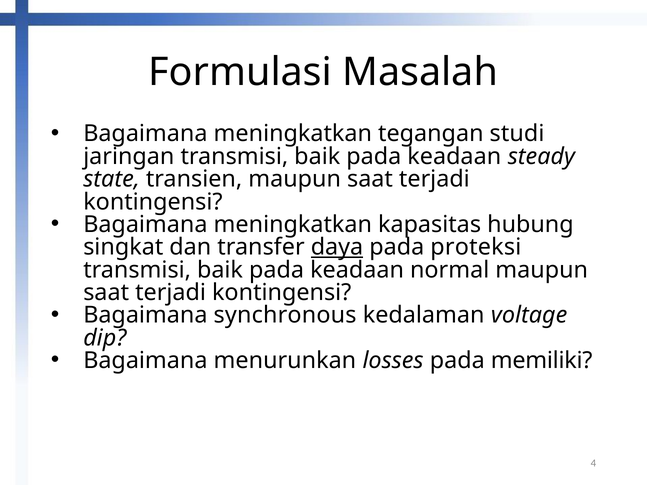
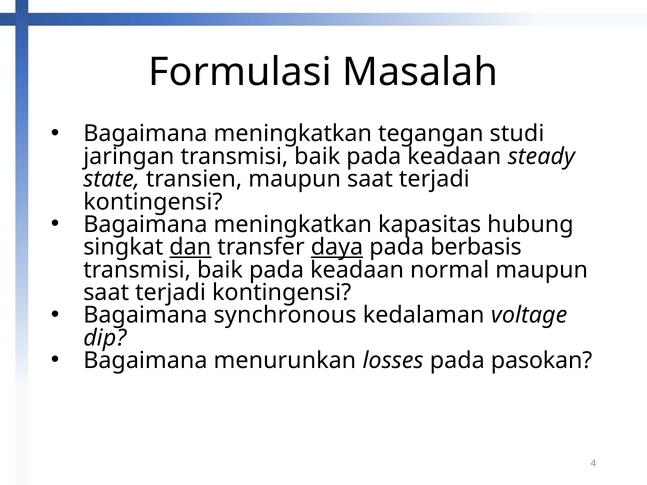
dan underline: none -> present (190, 247)
proteksi: proteksi -> berbasis (476, 247)
memiliki: memiliki -> pasokan (542, 361)
